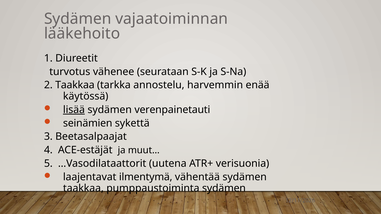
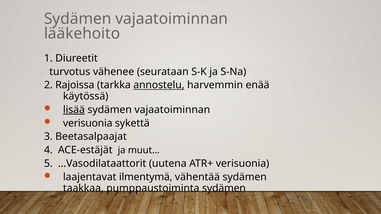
2 Taakkaa: Taakkaa -> Rajoissa (75, 85)
annostelu underline: none -> present (159, 85)
verenpainetauti: verenpainetauti -> vajaatoiminnan (172, 110)
seinämien: seinämien -> verisuonia (88, 123)
